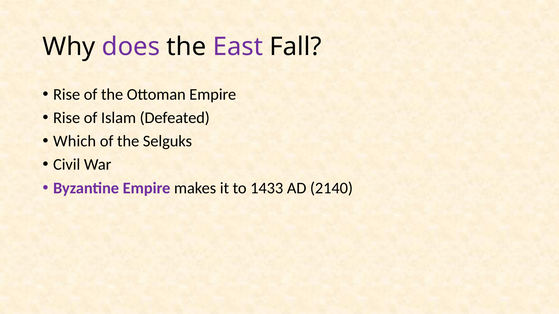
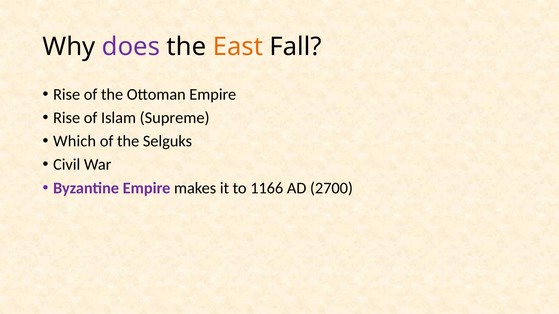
East colour: purple -> orange (238, 47)
Defeated: Defeated -> Supreme (175, 118)
1433: 1433 -> 1166 (267, 188)
2140: 2140 -> 2700 (331, 188)
